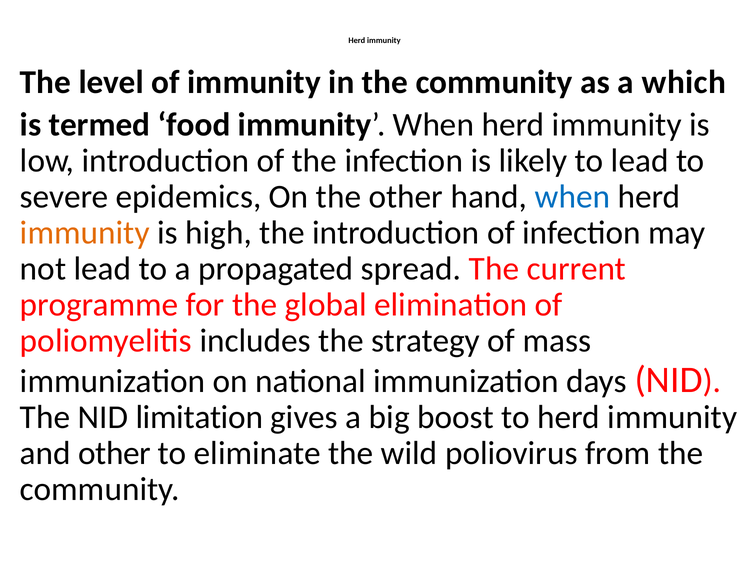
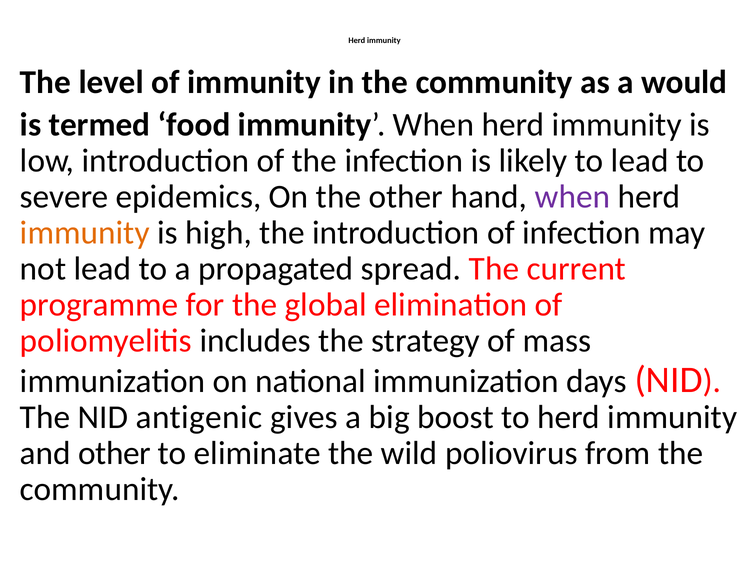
which: which -> would (684, 82)
when colour: blue -> purple (572, 197)
limitation: limitation -> antigenic (199, 417)
